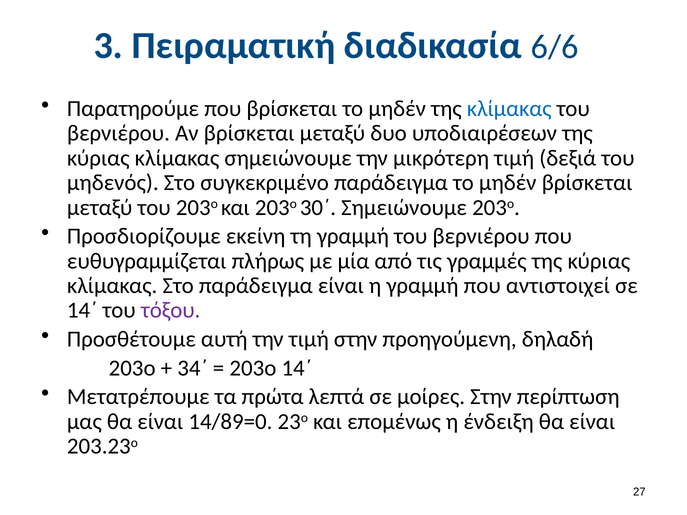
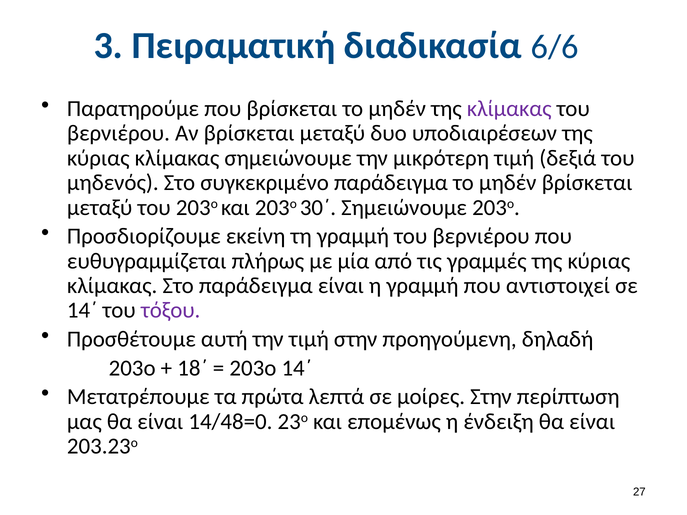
κλίμακας colour: blue -> purple (509, 109)
34΄: 34΄ -> 18΄ (193, 368)
14/89=0: 14/89=0 -> 14/48=0 (230, 422)
